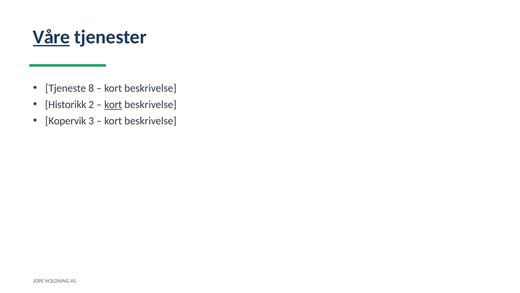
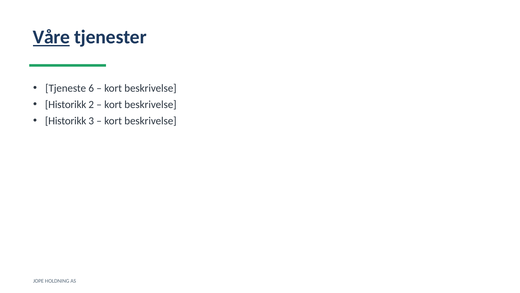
8: 8 -> 6 (91, 88)
kort underline: present -> none (113, 104)
Kopervik: Kopervik -> Historikk (66, 121)
